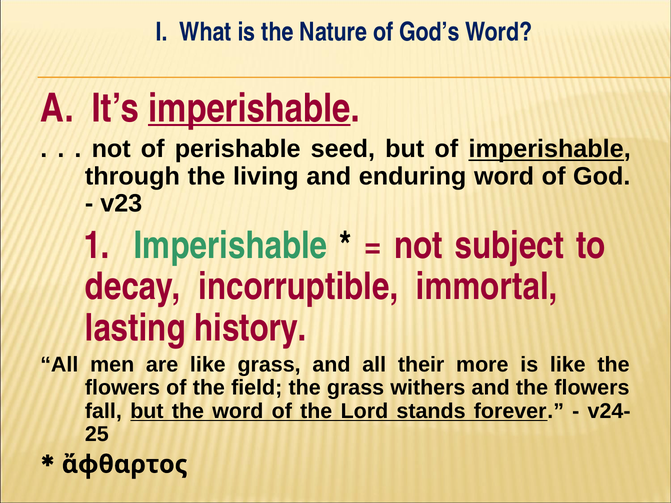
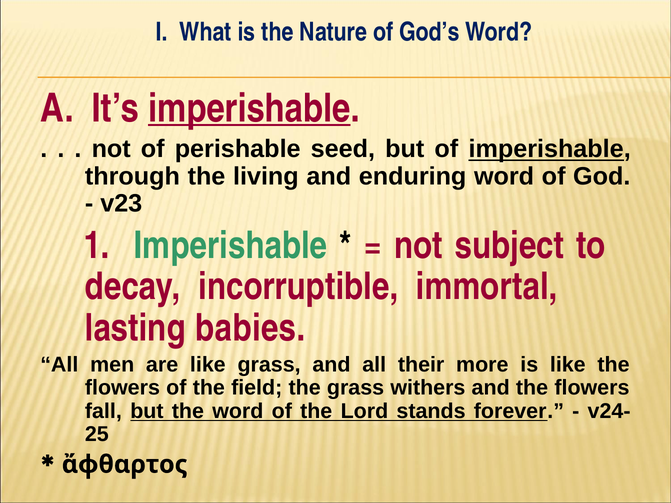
history: history -> babies (250, 328)
